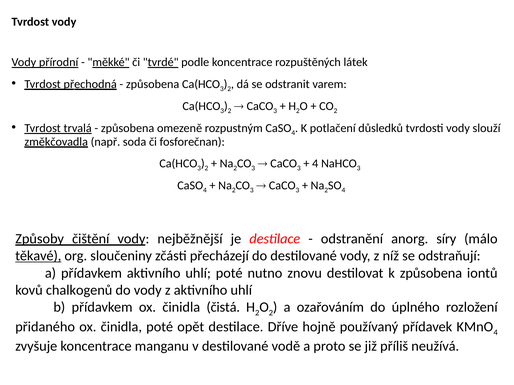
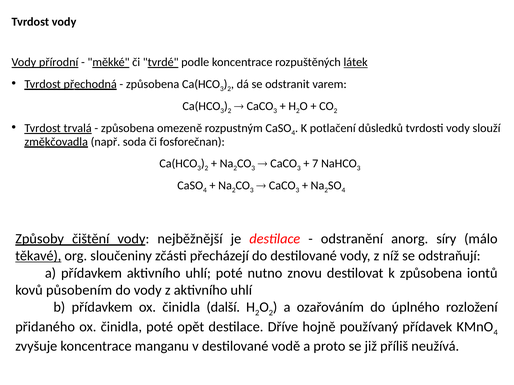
látek underline: none -> present (356, 62)
4: 4 -> 7 (315, 164)
chalkogenů: chalkogenů -> působením (79, 291)
čistá: čistá -> další (223, 308)
